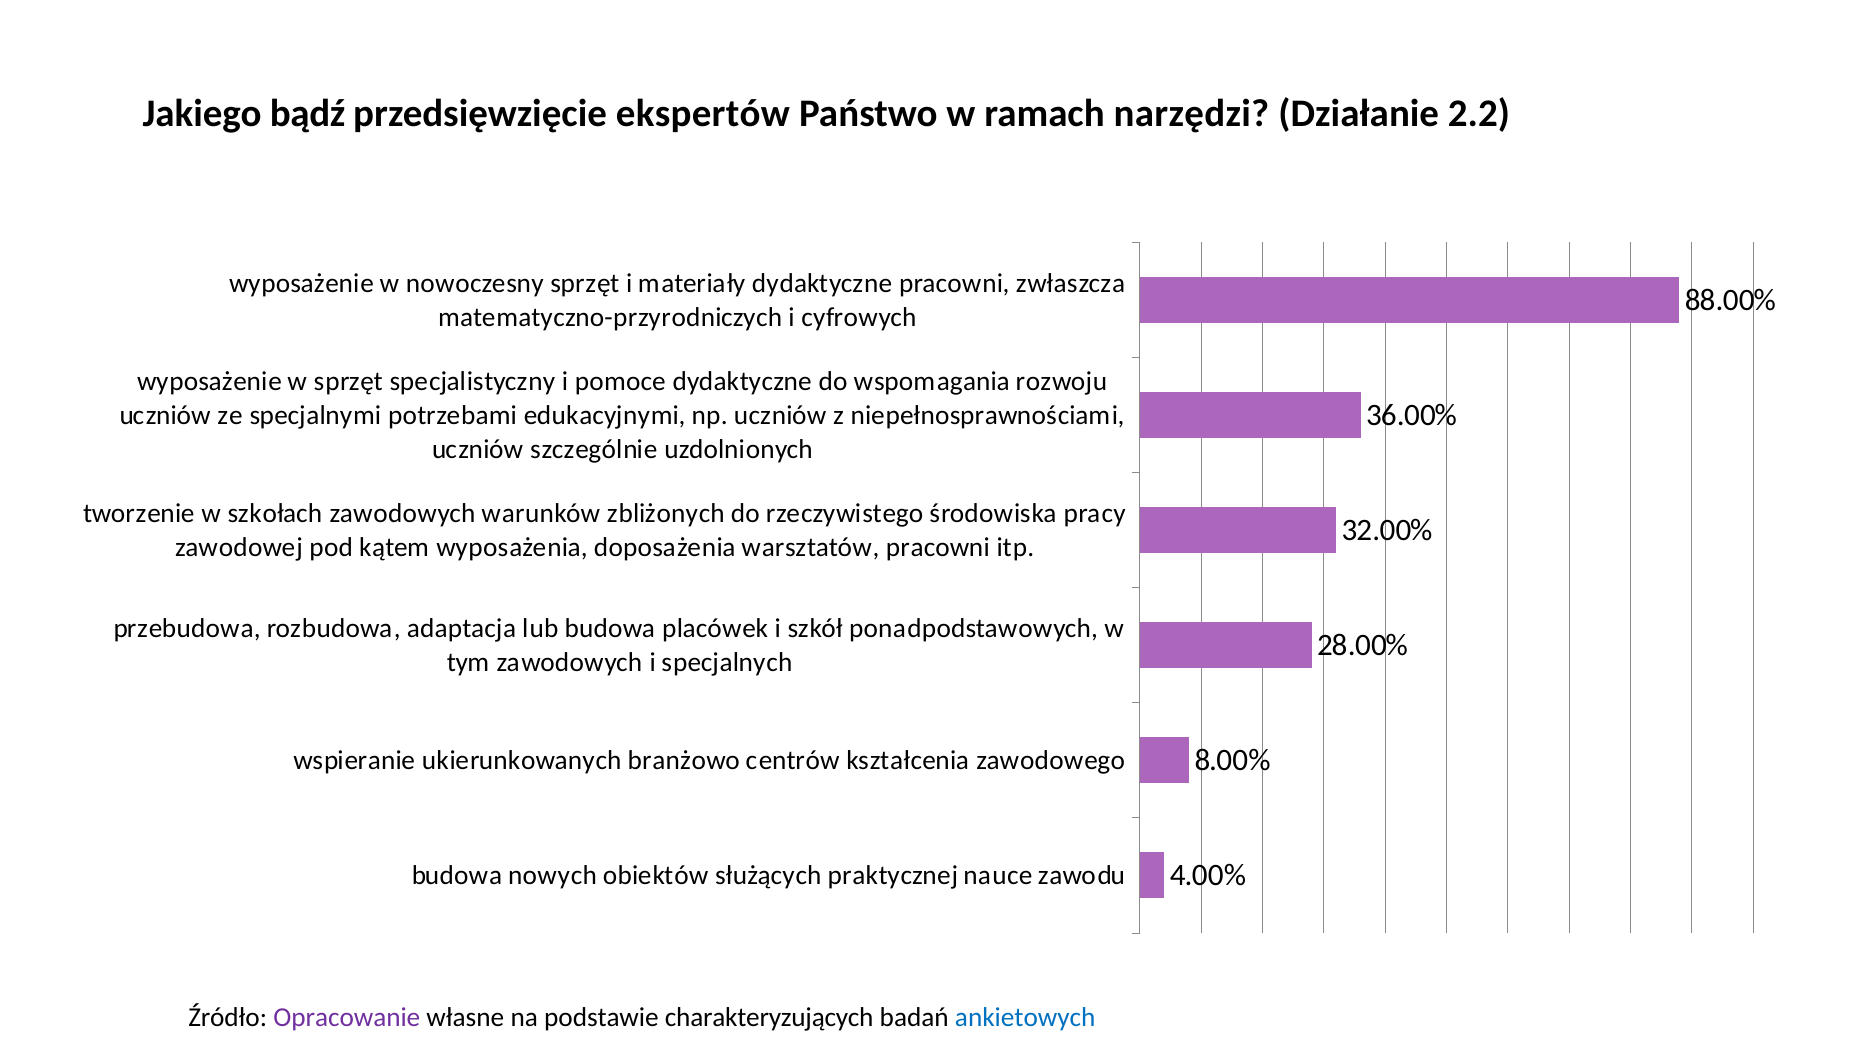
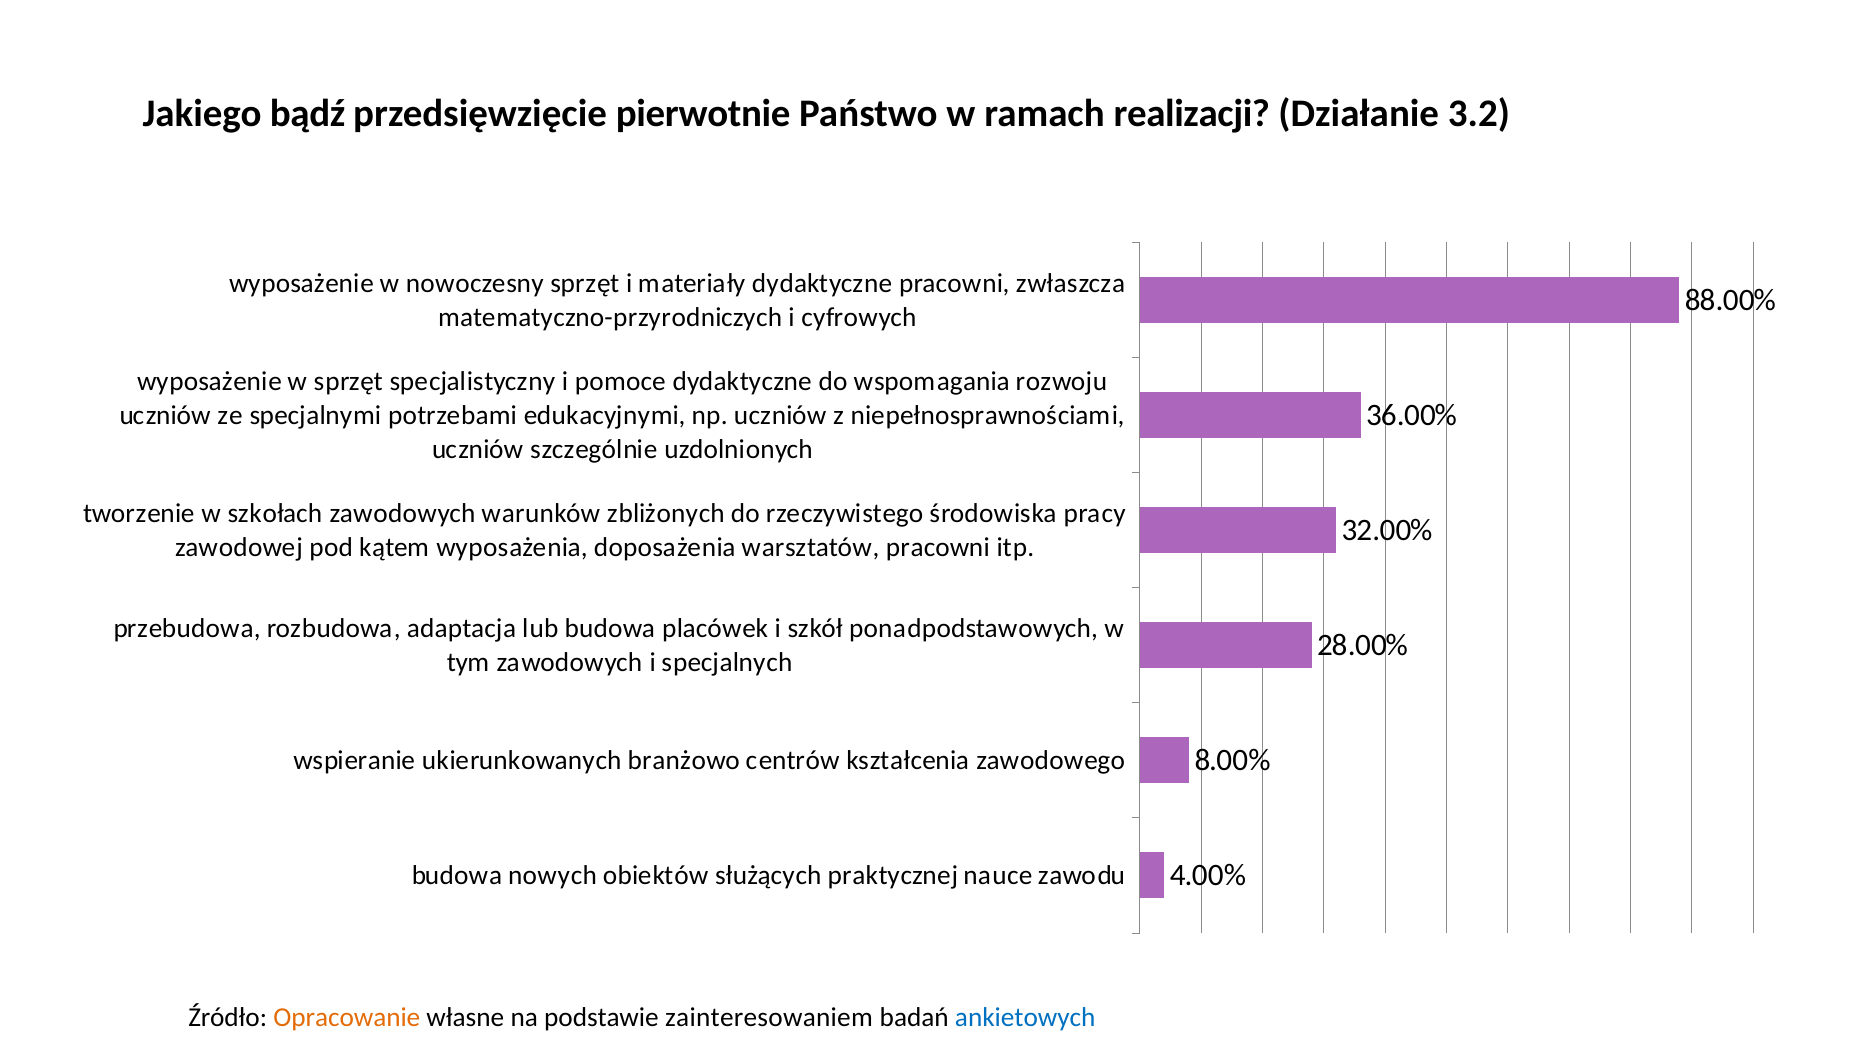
ekspertów: ekspertów -> pierwotnie (703, 114)
narzędzi: narzędzi -> realizacji (1192, 114)
2.2: 2.2 -> 3.2 (1479, 114)
Opracowanie colour: purple -> orange (347, 1018)
charakteryzujących: charakteryzujących -> zainteresowaniem (769, 1018)
